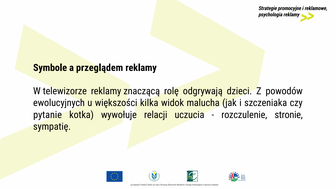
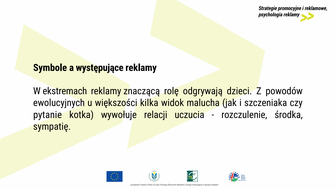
przeglądem: przeglądem -> występujące (100, 68)
telewizorze: telewizorze -> ekstremach (65, 91)
stronie: stronie -> środka (289, 115)
